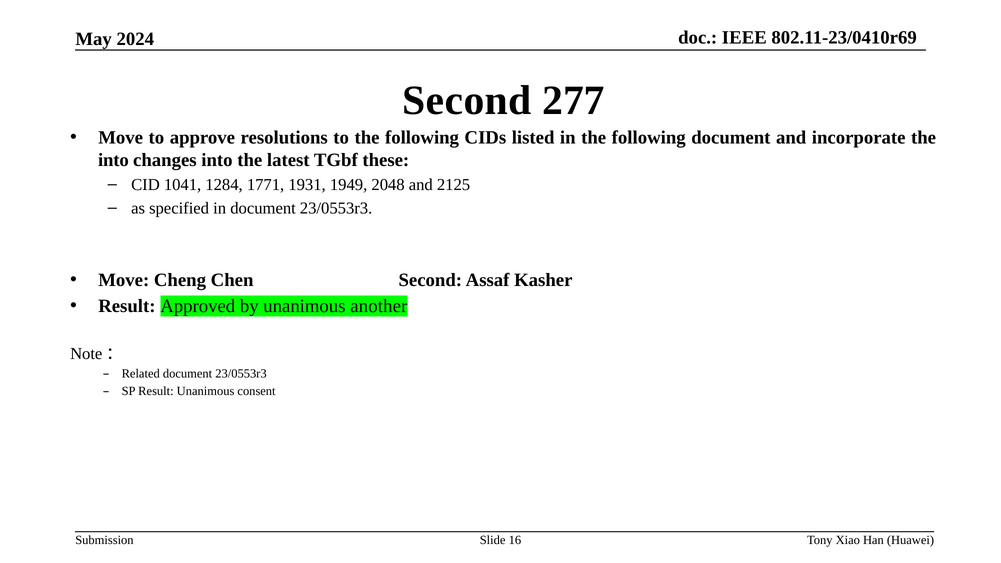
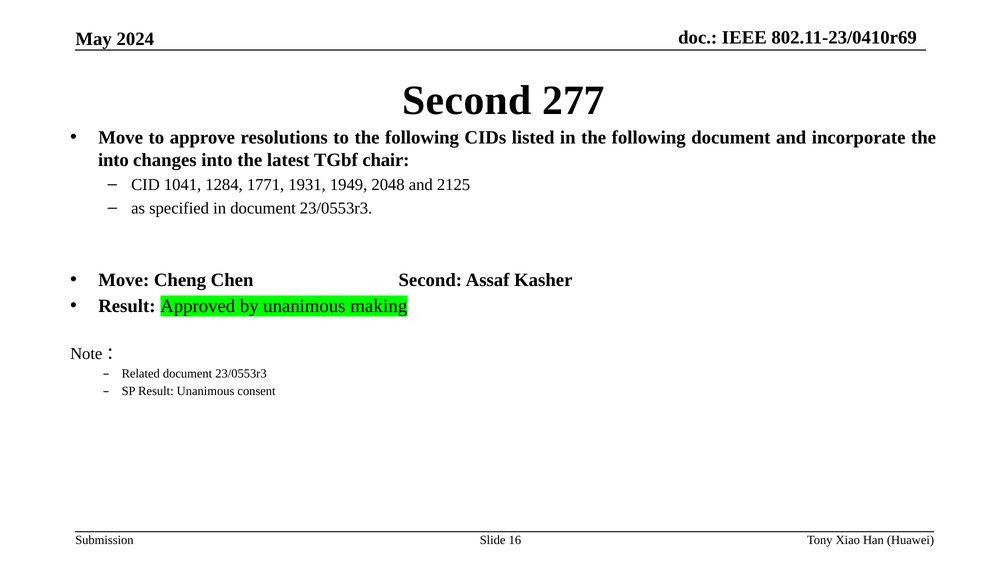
these: these -> chair (386, 160)
another: another -> making (379, 306)
